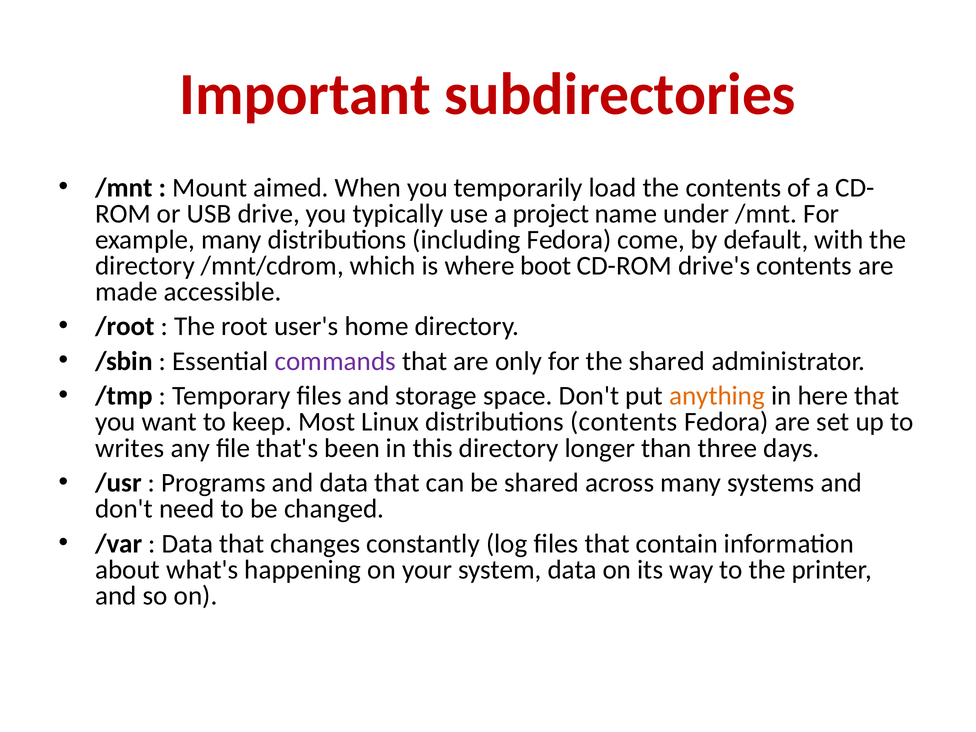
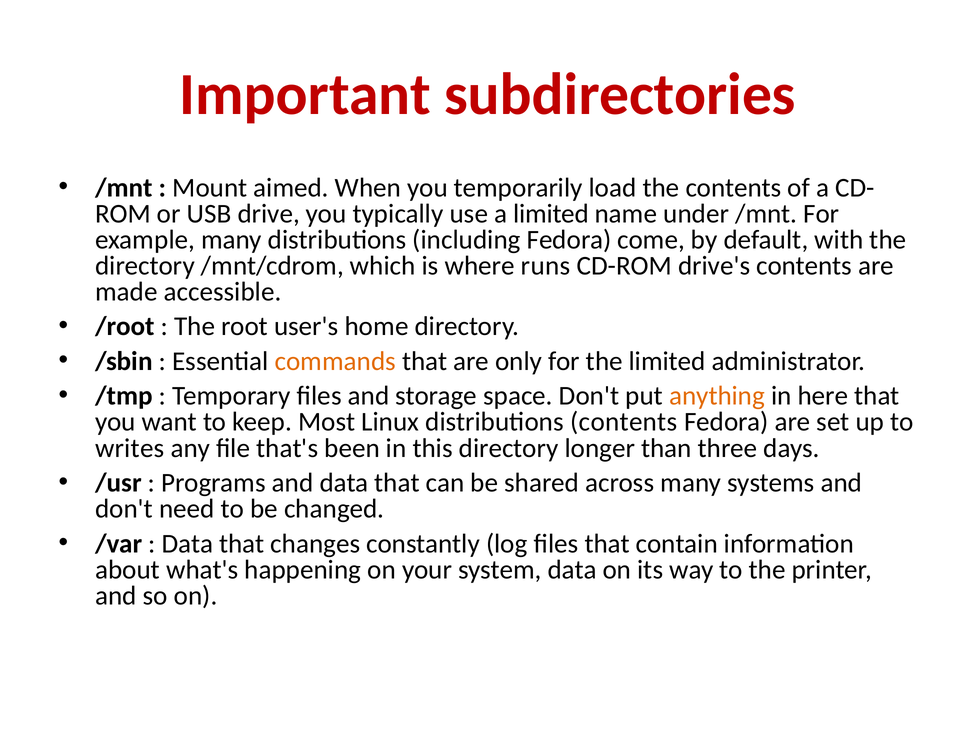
a project: project -> limited (551, 214)
boot: boot -> runs (545, 266)
commands colour: purple -> orange (335, 361)
the shared: shared -> limited (667, 361)
